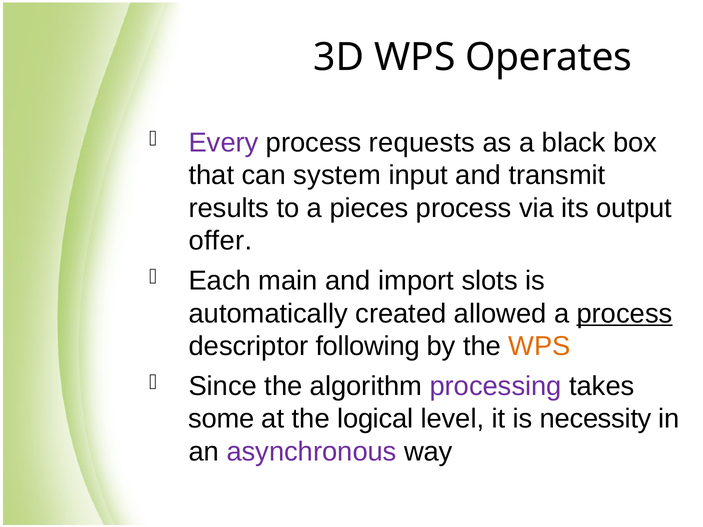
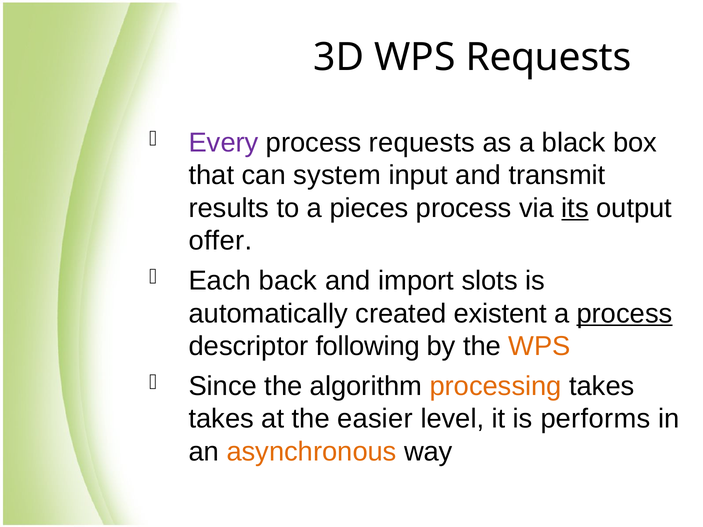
WPS Operates: Operates -> Requests (549, 58)
its underline: none -> present (575, 208)
main: main -> back (288, 281)
allowed: allowed -> existent (500, 314)
processing colour: purple -> orange (496, 386)
some: some -> takes (221, 419)
logical: logical -> easier (375, 419)
necessity: necessity -> performs (595, 419)
asynchronous colour: purple -> orange (312, 452)
